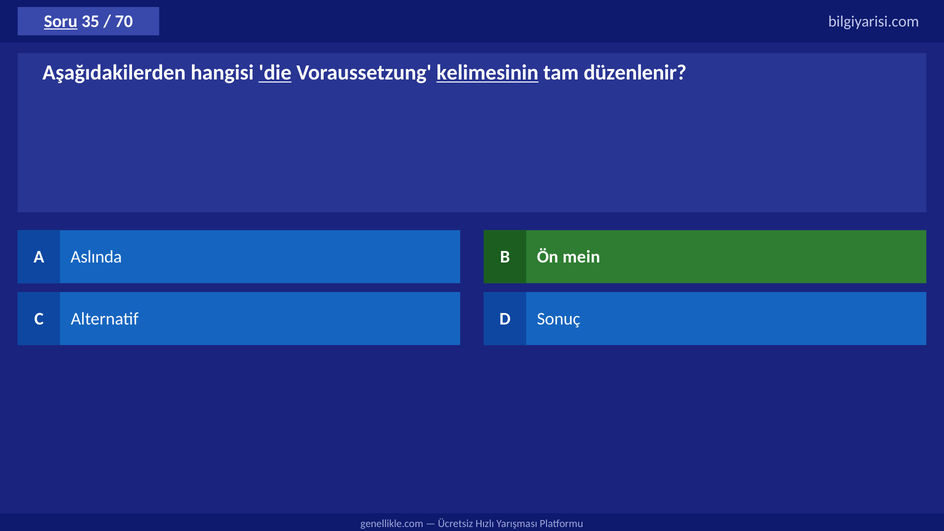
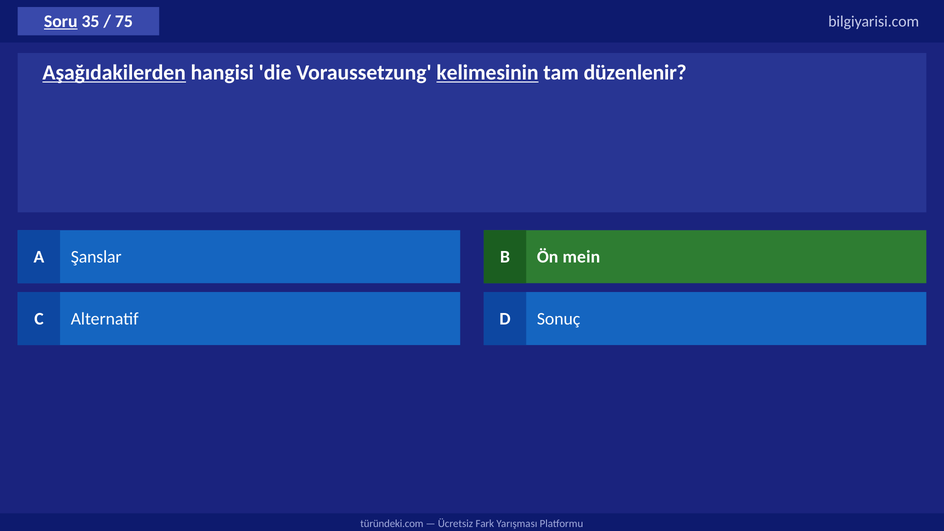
70: 70 -> 75 (124, 22)
Aşağıdakilerden underline: none -> present (114, 73)
die underline: present -> none (275, 73)
Aslında: Aslında -> Şanslar (96, 257)
genellikle.com: genellikle.com -> türündeki.com (392, 524)
Hızlı: Hızlı -> Fark (485, 524)
